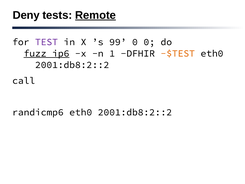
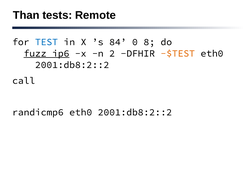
Deny: Deny -> Than (26, 15)
Remote underline: present -> none (96, 15)
TEST colour: purple -> blue (46, 42)
99: 99 -> 84 (118, 42)
0 0: 0 -> 8 (149, 42)
1: 1 -> 2 (112, 53)
